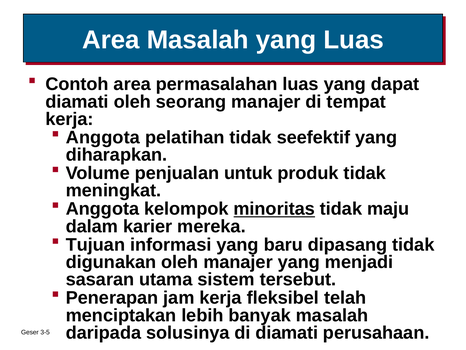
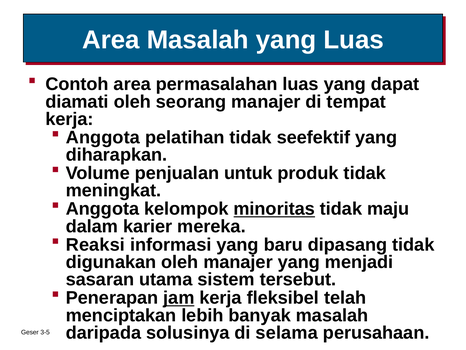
Tujuan: Tujuan -> Reaksi (95, 244)
jam underline: none -> present (179, 298)
di diamati: diamati -> selama (287, 332)
